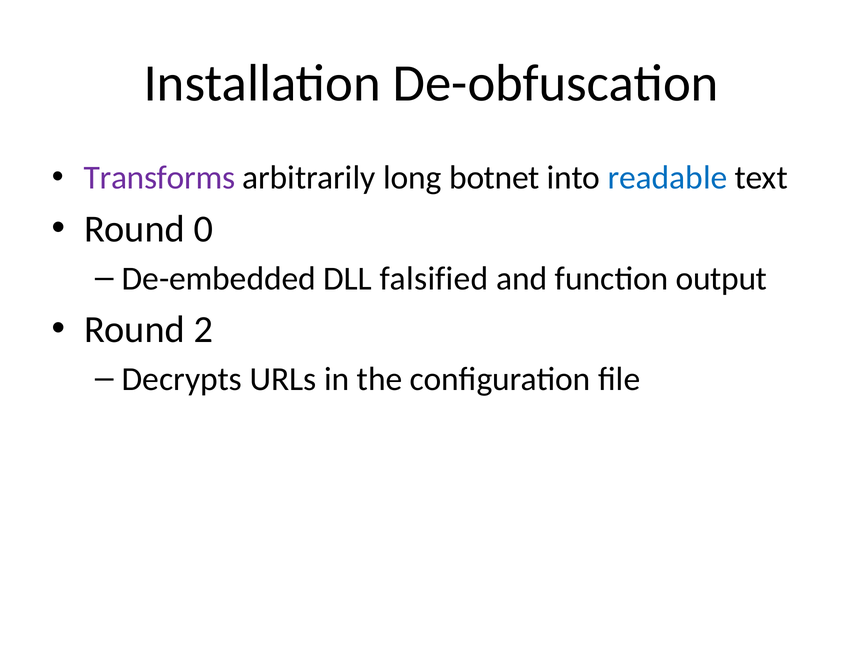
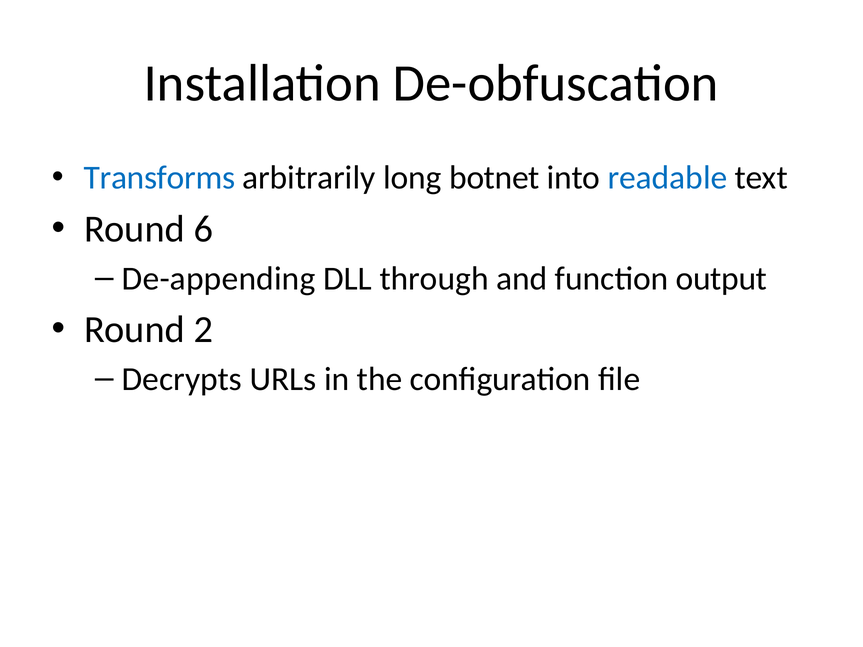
Transforms colour: purple -> blue (159, 178)
0: 0 -> 6 (203, 229)
De-embedded: De-embedded -> De-appending (219, 279)
falsified: falsified -> through (434, 279)
